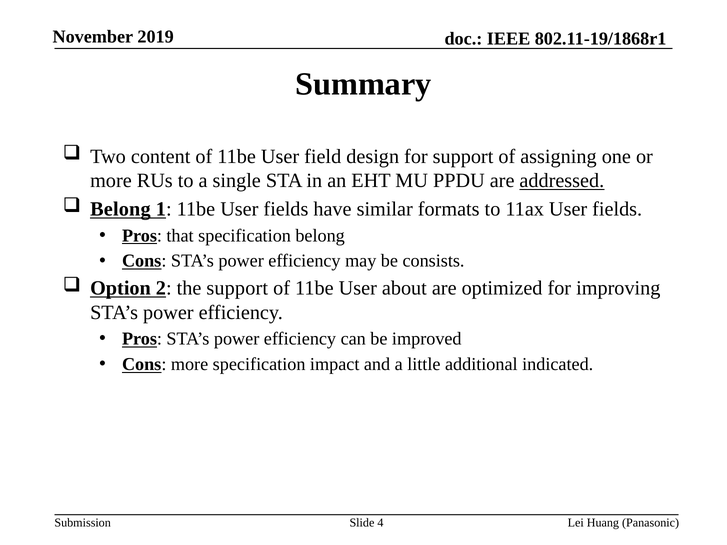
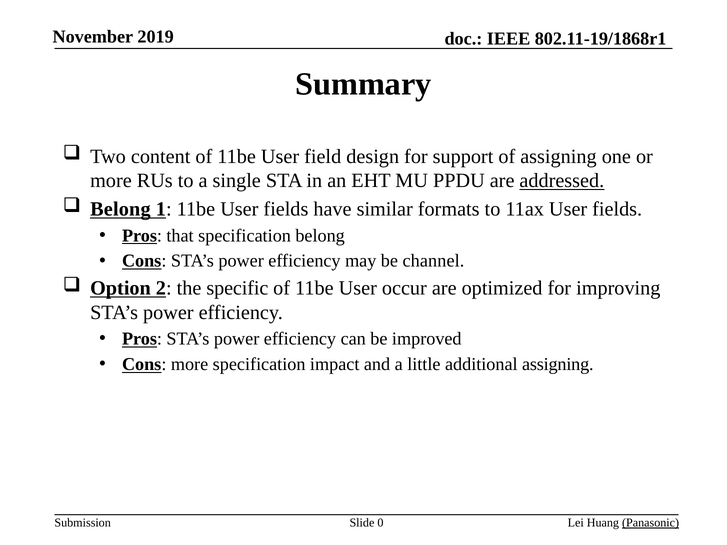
consists: consists -> channel (433, 261)
the support: support -> specific (237, 288)
about: about -> occur (404, 288)
additional indicated: indicated -> assigning (558, 365)
4: 4 -> 0 (380, 523)
Panasonic underline: none -> present (651, 523)
